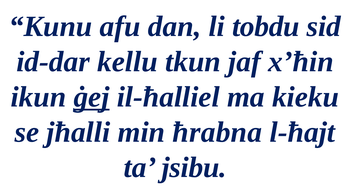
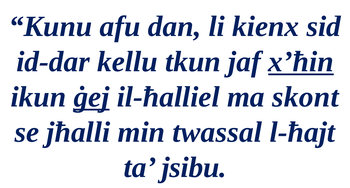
tobdu: tobdu -> kienx (266, 26)
x’ħin underline: none -> present (301, 62)
kieku: kieku -> skont (305, 97)
ħrabna: ħrabna -> twassal (217, 132)
